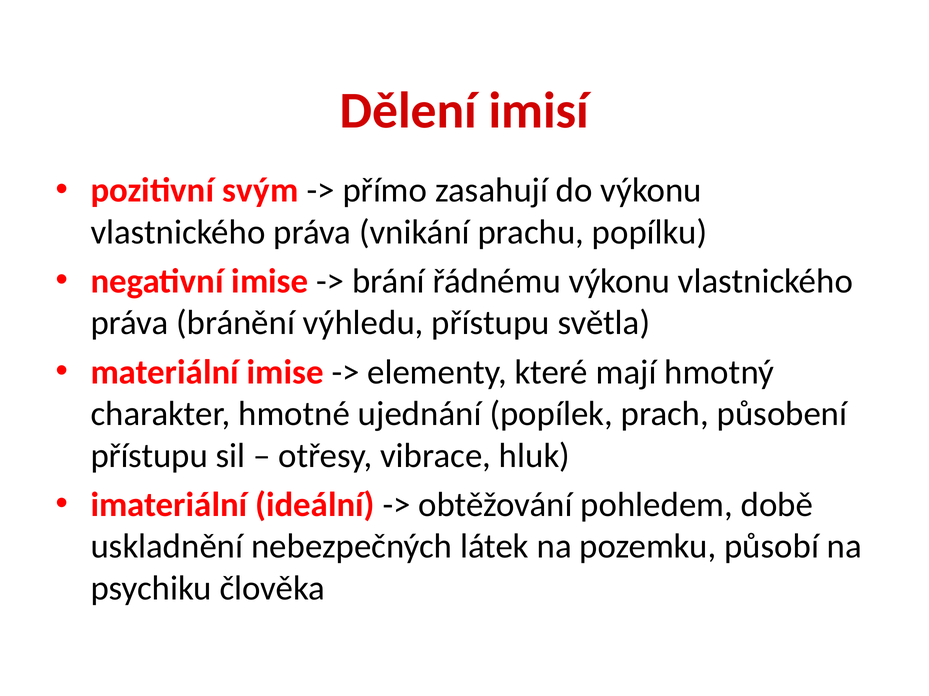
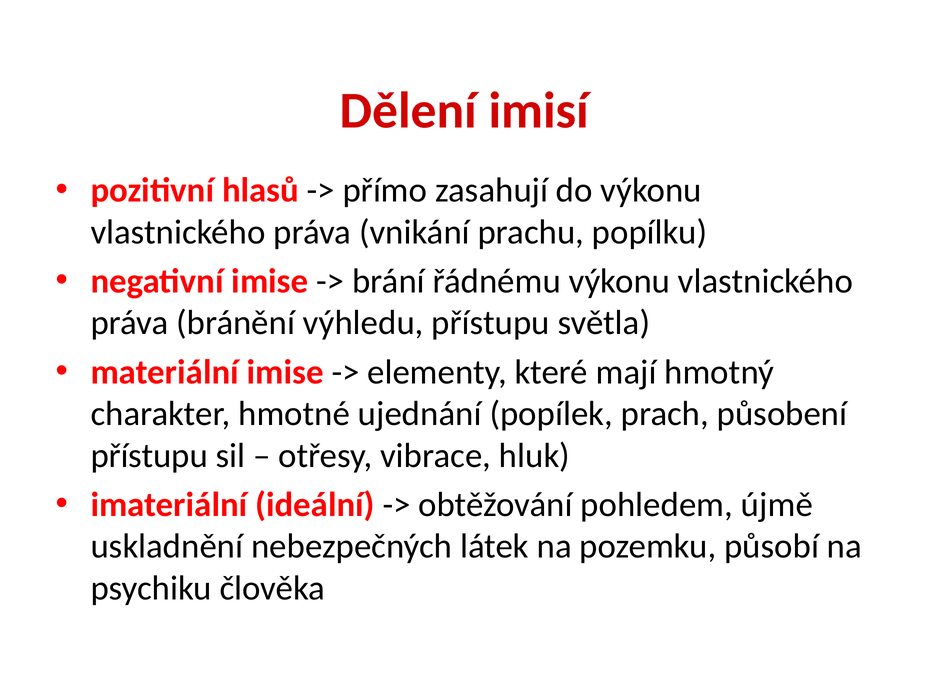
svým: svým -> hlasů (260, 191)
době: době -> újmě (777, 505)
